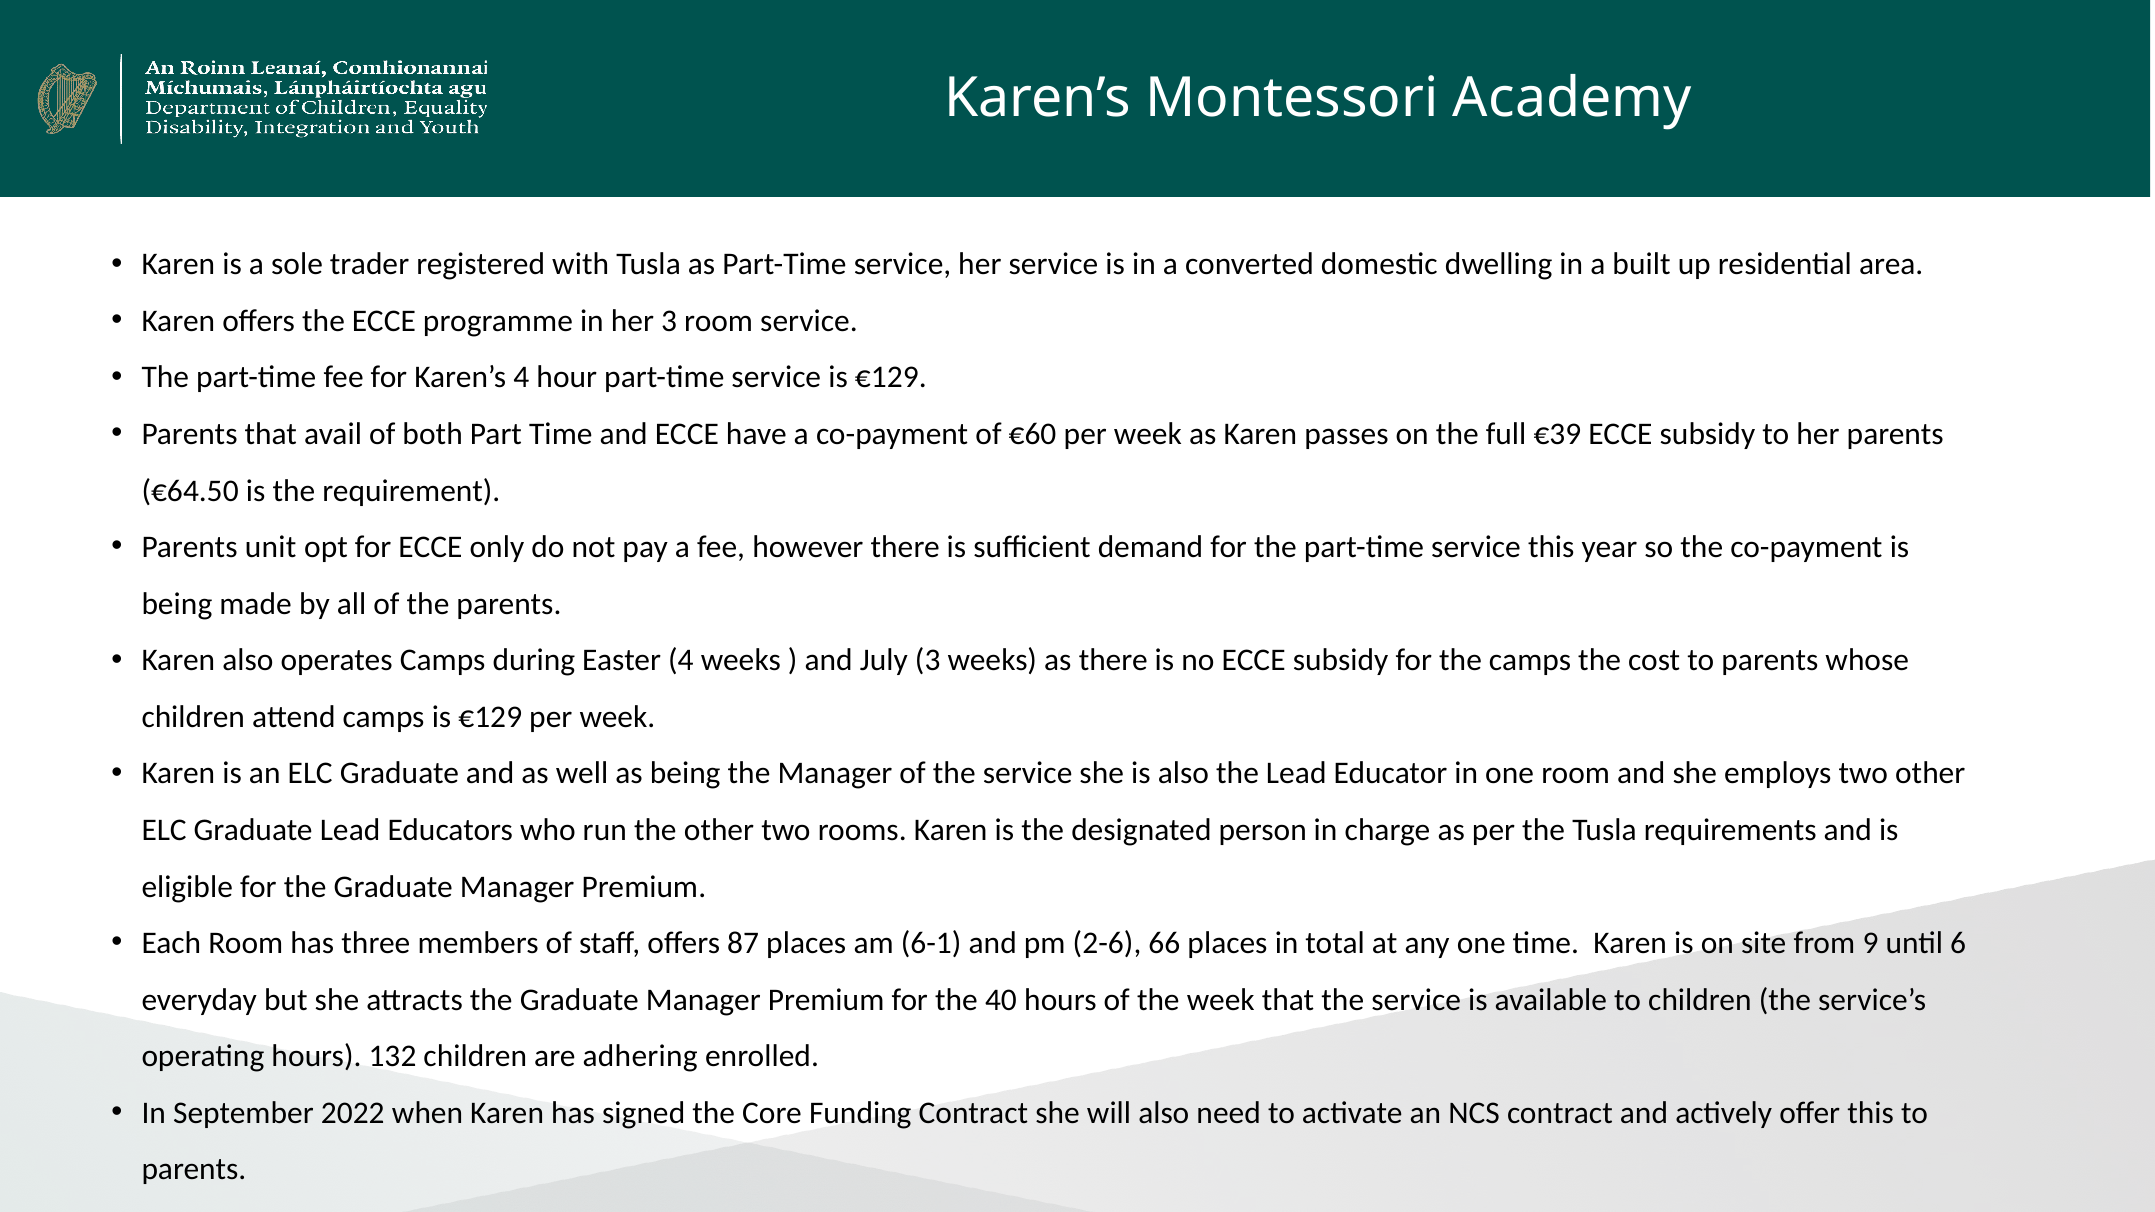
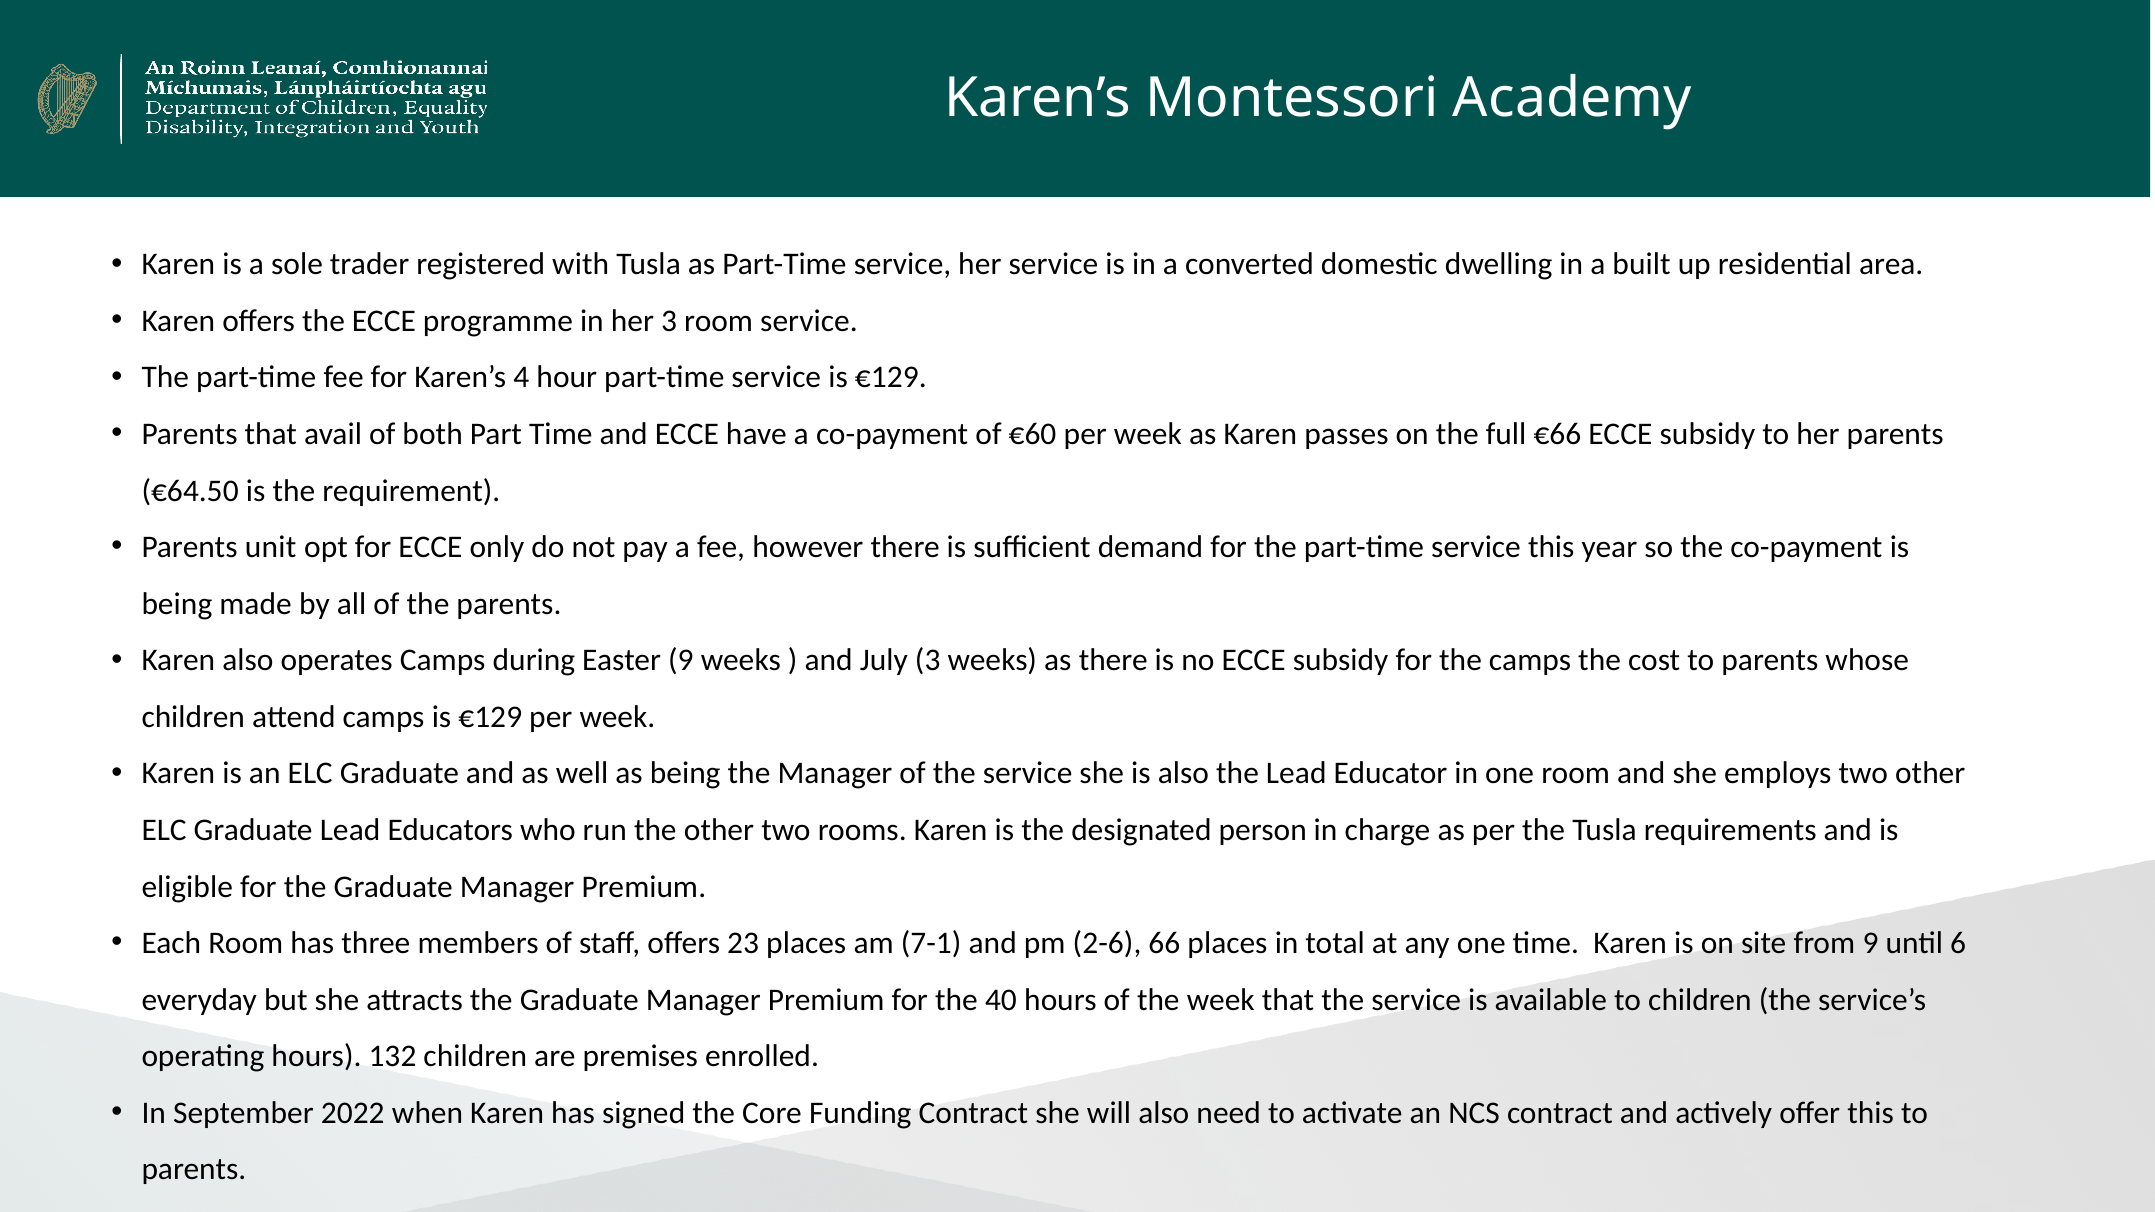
€39: €39 -> €66 (1557, 434)
Easter 4: 4 -> 9 (681, 660)
87: 87 -> 23 (743, 943)
6-1: 6-1 -> 7-1 (931, 943)
adhering: adhering -> premises (640, 1056)
